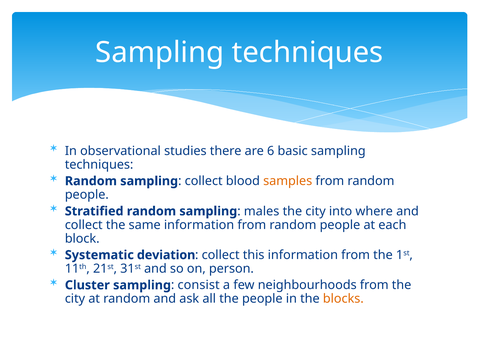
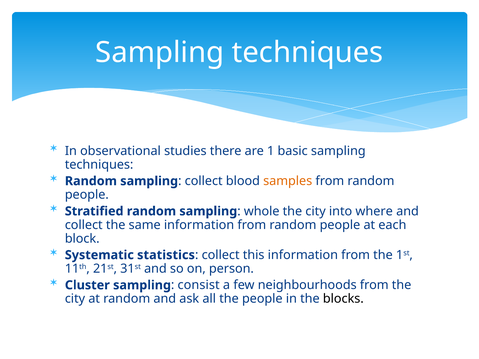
6: 6 -> 1 (271, 151)
males: males -> whole (262, 211)
deviation: deviation -> statistics (166, 255)
blocks colour: orange -> black (343, 299)
